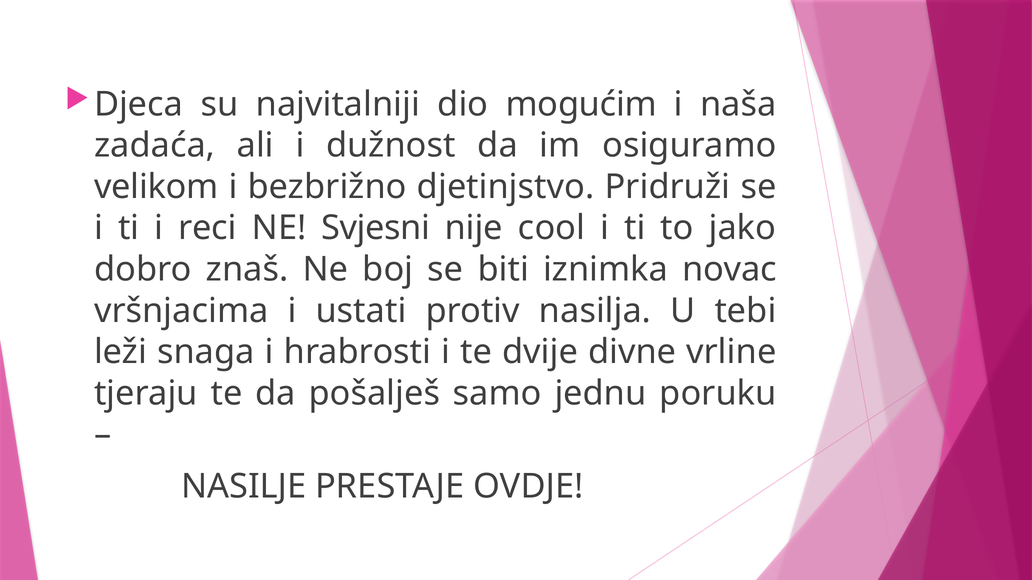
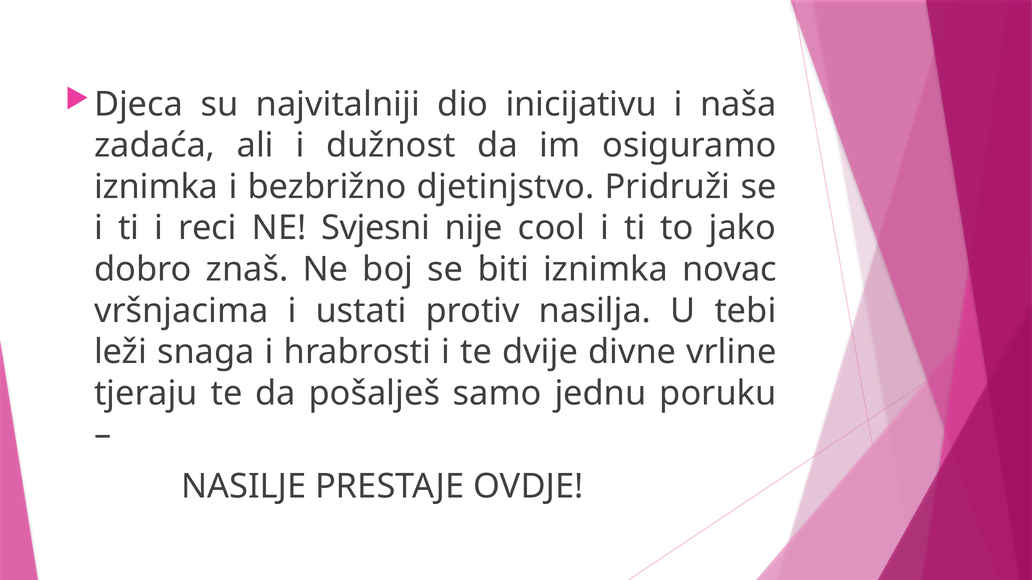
mogućim: mogućim -> inicijativu (581, 104)
velikom: velikom -> iznimka (156, 187)
